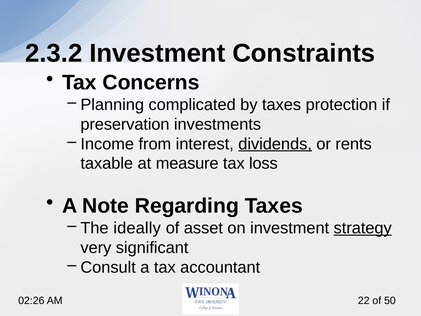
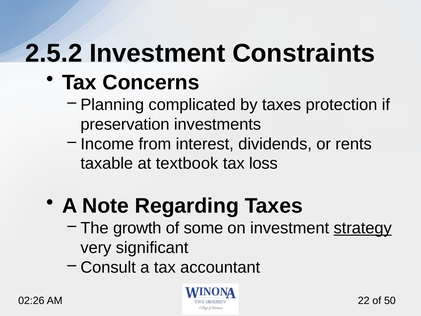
2.3.2: 2.3.2 -> 2.5.2 (54, 53)
dividends underline: present -> none (275, 144)
measure: measure -> textbook (187, 163)
ideally: ideally -> growth (137, 228)
asset: asset -> some (203, 228)
